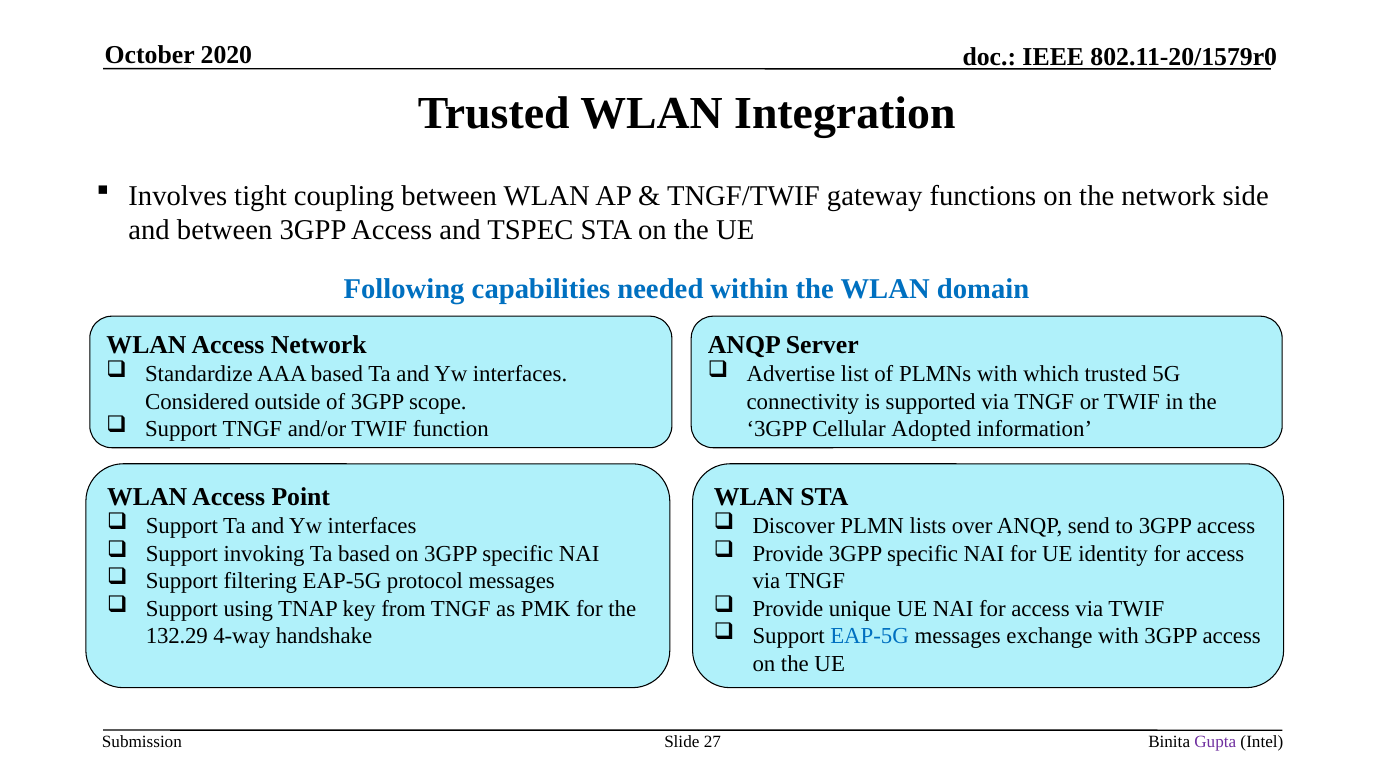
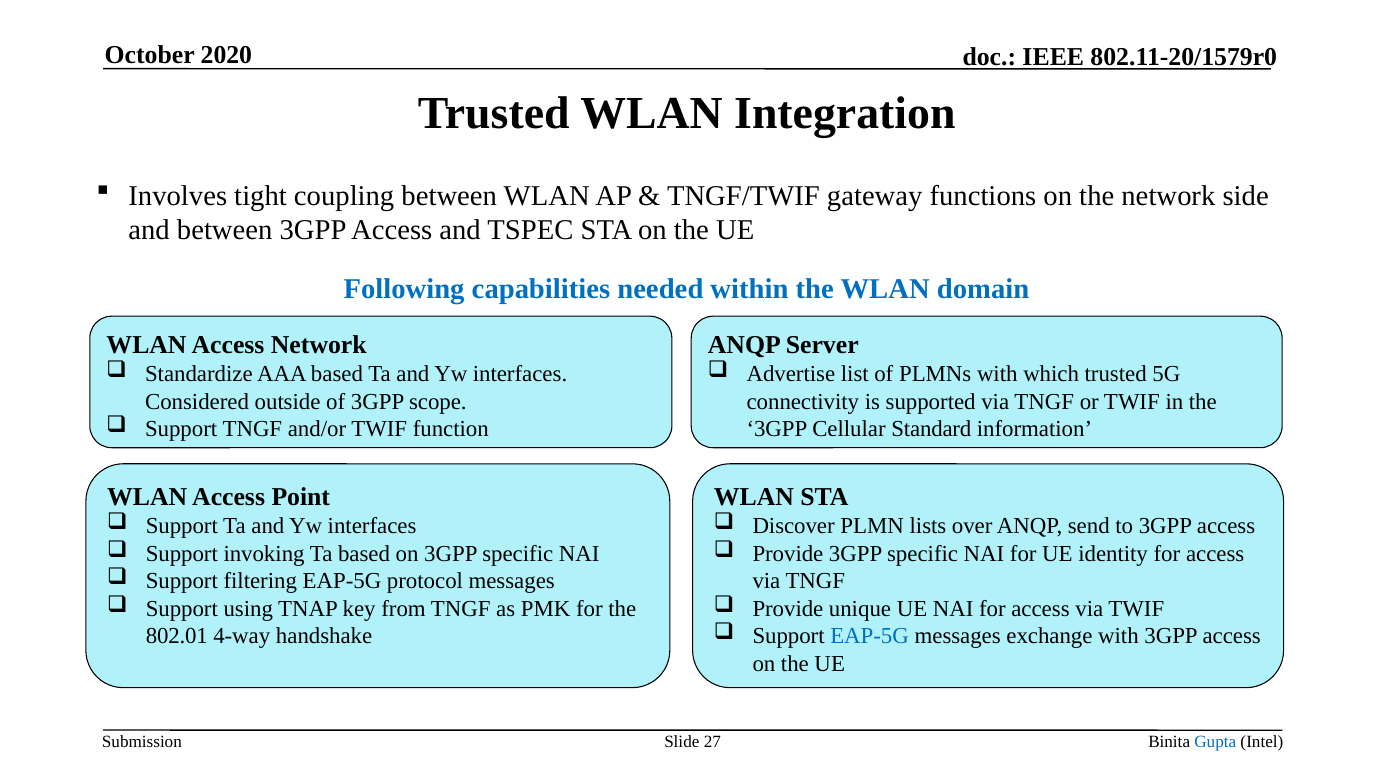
Adopted: Adopted -> Standard (931, 429)
132.29: 132.29 -> 802.01 (177, 636)
Gupta colour: purple -> blue (1215, 741)
